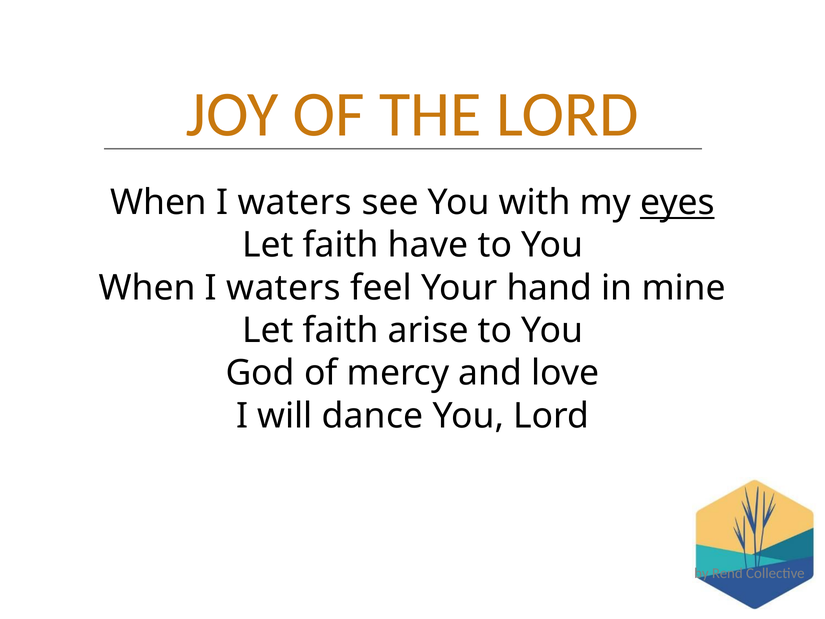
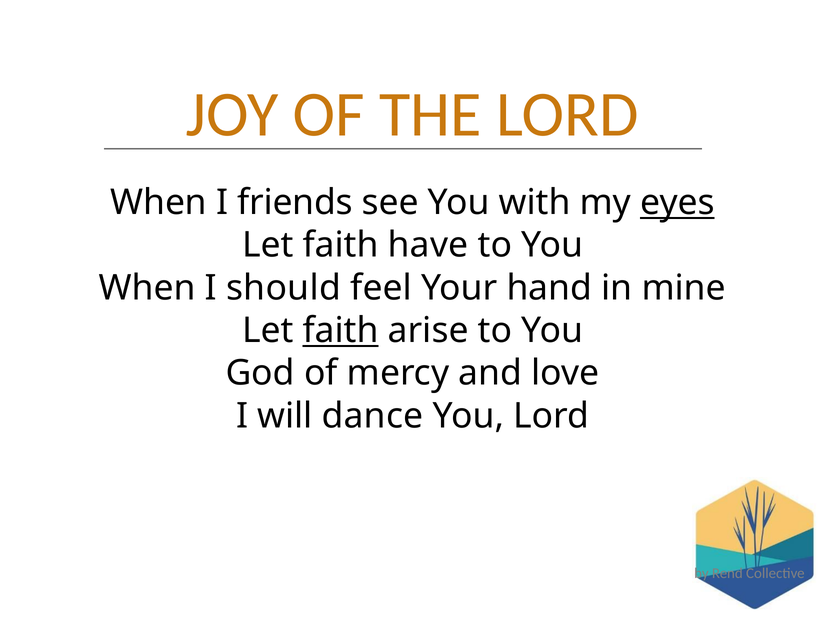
waters: waters -> friends (295, 203)
waters: waters -> should (284, 288)
faith underline: none -> present (341, 330)
